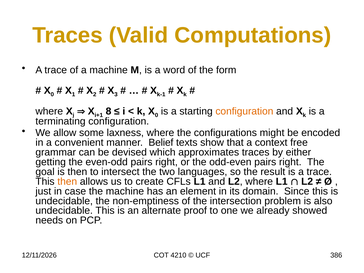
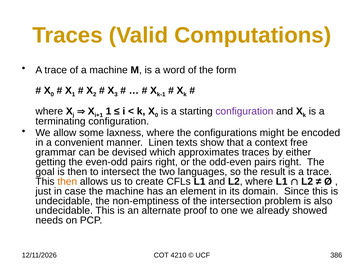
8: 8 -> 1 (109, 111)
configuration colour: orange -> purple (244, 111)
Belief: Belief -> Linen (161, 143)
